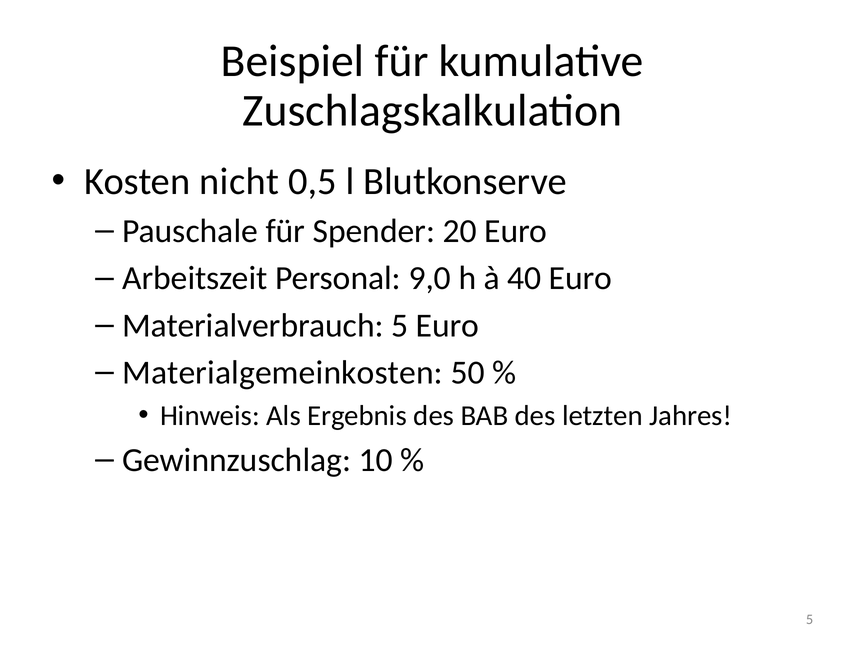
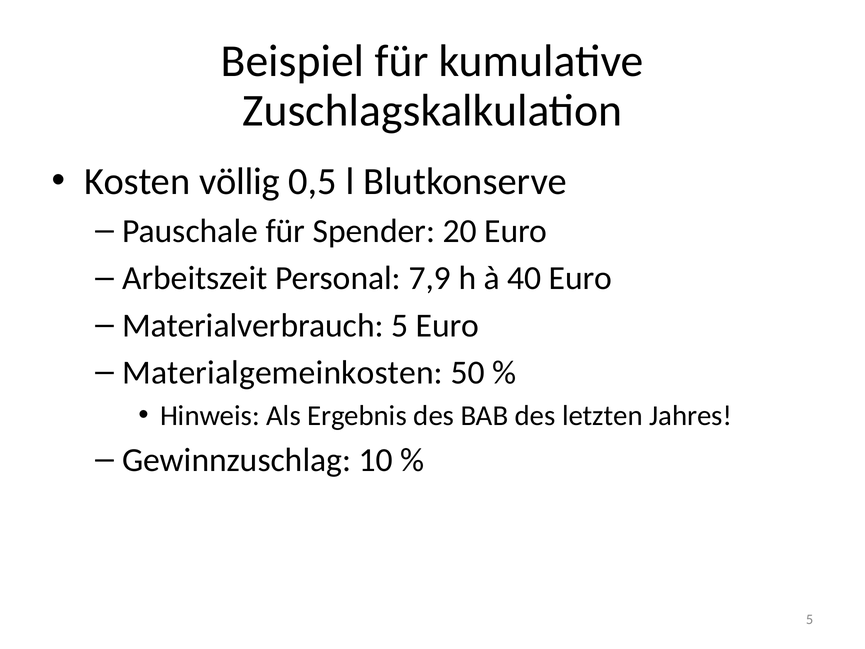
nicht: nicht -> völlig (239, 181)
9,0: 9,0 -> 7,9 (430, 278)
